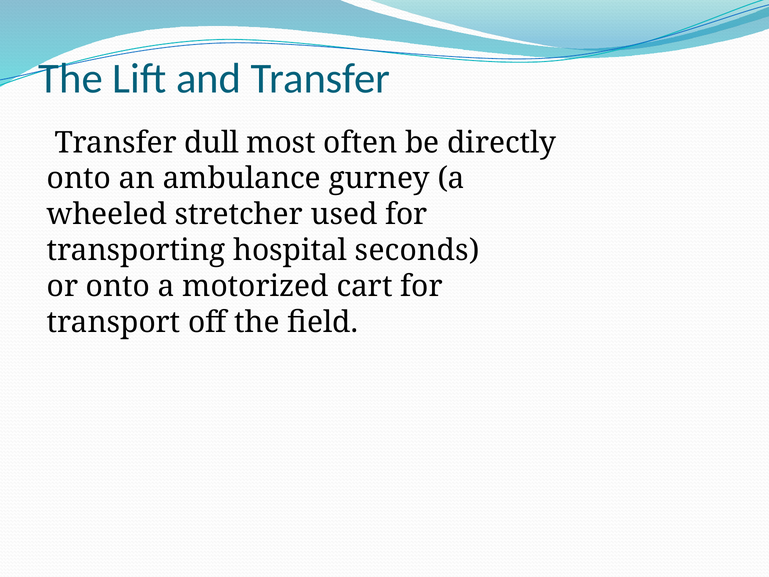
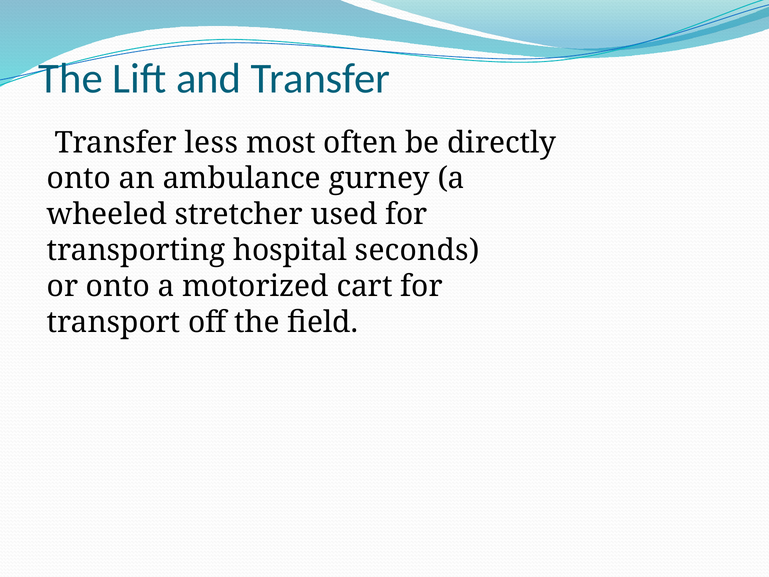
dull: dull -> less (211, 143)
